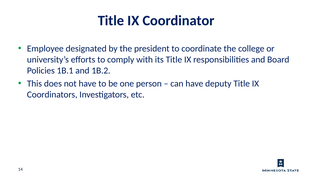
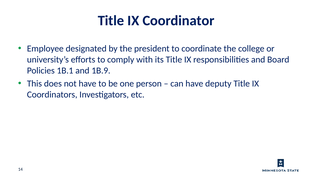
1B.2: 1B.2 -> 1B.9 (101, 71)
